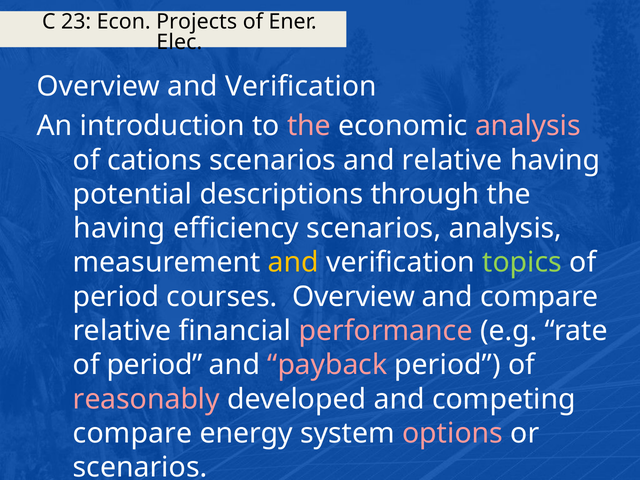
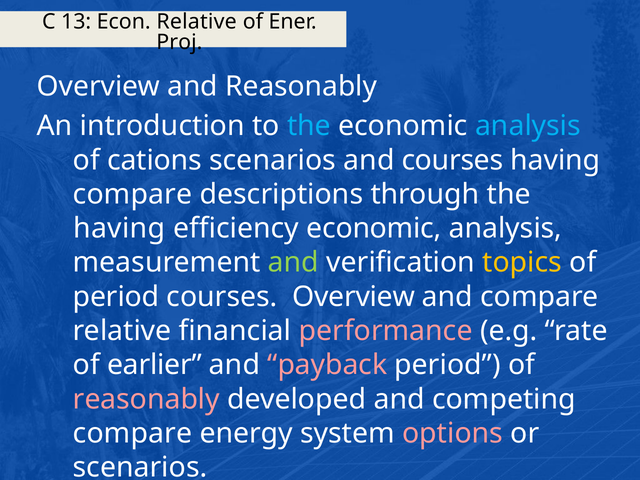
23: 23 -> 13 (76, 22)
Econ Projects: Projects -> Relative (197, 22)
Elec: Elec -> Proj (179, 42)
Overview and Verification: Verification -> Reasonably (301, 86)
the colour: pink -> light blue (309, 126)
analysis colour: pink -> light blue (528, 126)
and relative: relative -> courses (452, 160)
potential: potential -> compare (132, 194)
efficiency scenarios: scenarios -> economic (374, 228)
and colour: yellow -> light green (293, 263)
topics colour: light green -> yellow (522, 263)
period: period -> earlier (154, 365)
